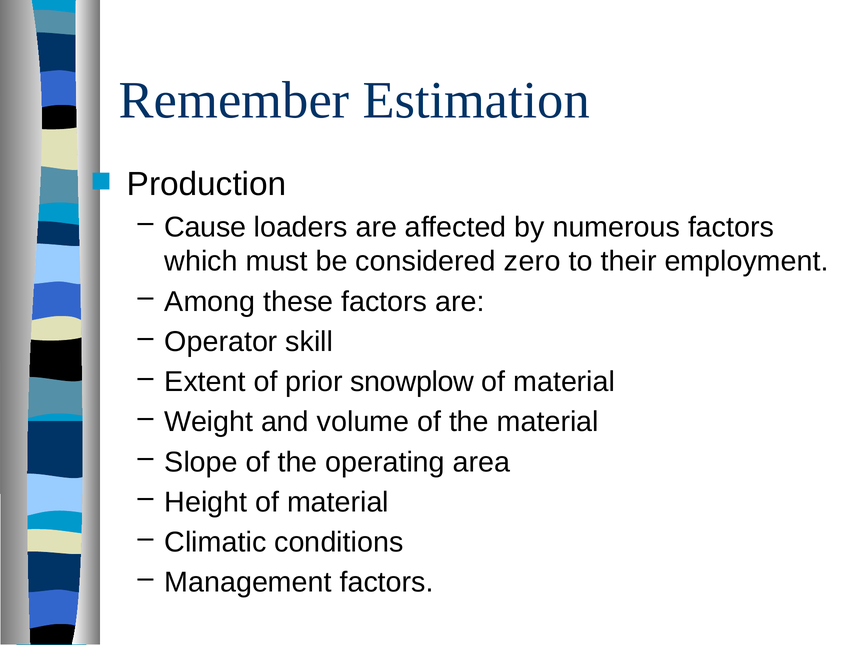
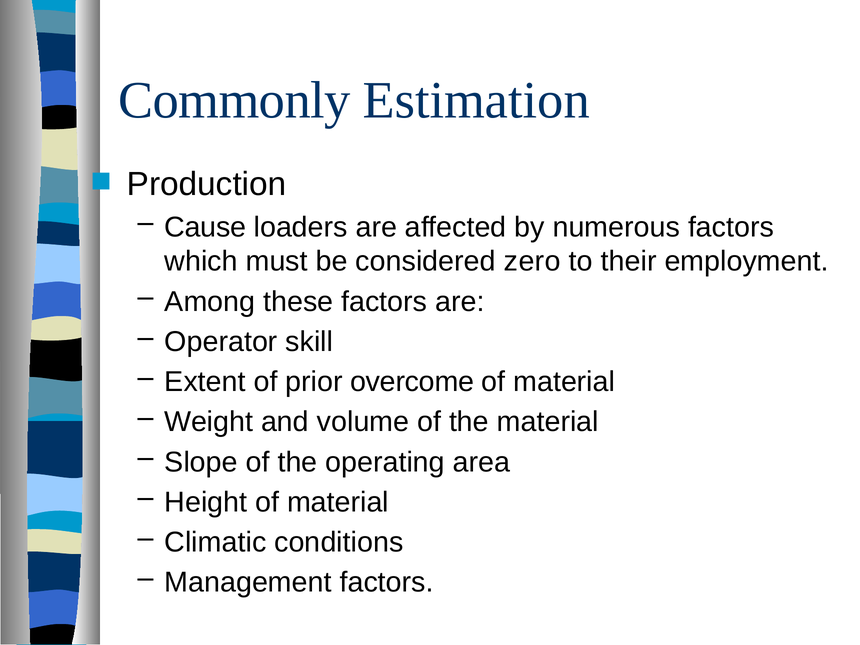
Remember: Remember -> Commonly (234, 100)
snowplow: snowplow -> overcome (412, 382)
